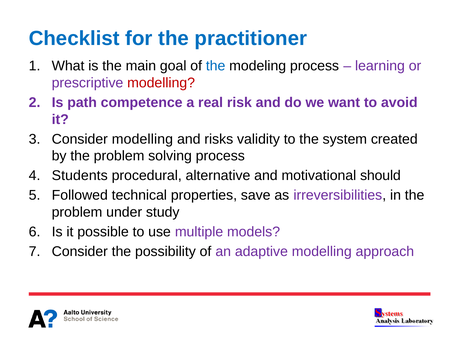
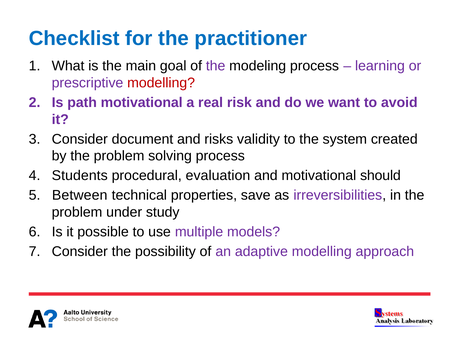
the colour: blue -> purple (216, 66)
path competence: competence -> motivational (142, 103)
Consider modelling: modelling -> document (142, 139)
alternative: alternative -> evaluation (218, 176)
Followed: Followed -> Between (80, 195)
